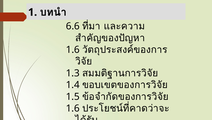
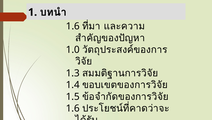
6.6: 6.6 -> 1.6 (73, 26)
1.6: 1.6 -> 1.0 (73, 49)
